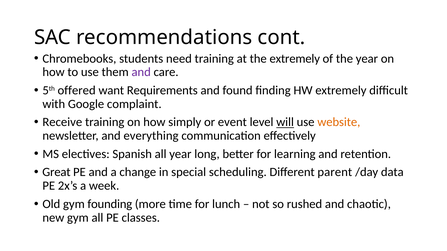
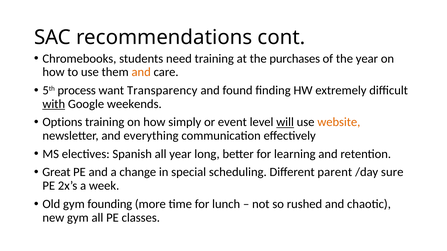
the extremely: extremely -> purchases (295, 59)
and colour: purple -> orange (141, 72)
offered: offered -> process (77, 91)
Requirements: Requirements -> Transparency (162, 91)
with underline: none -> present (54, 104)
complaint: complaint -> weekends (134, 104)
Receive: Receive -> Options (62, 122)
data: data -> sure (392, 172)
